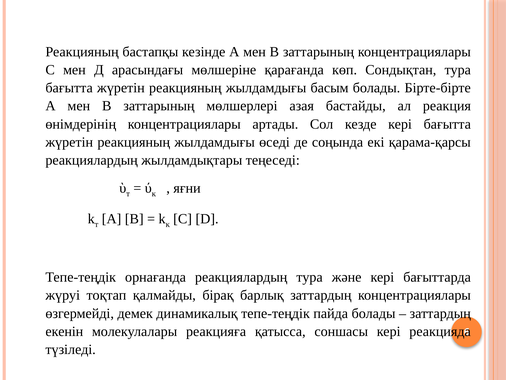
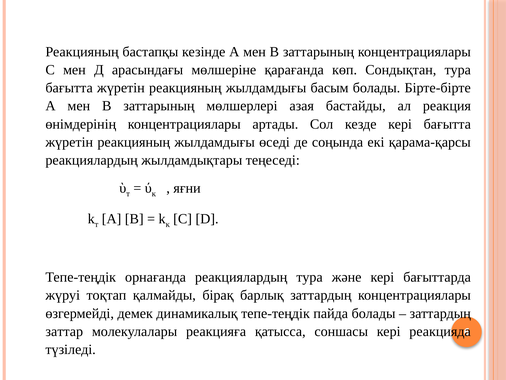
екенін: екенін -> заттар (64, 331)
